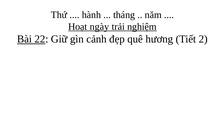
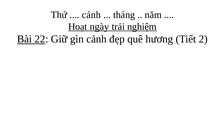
hành: hành -> cảnh (91, 15)
